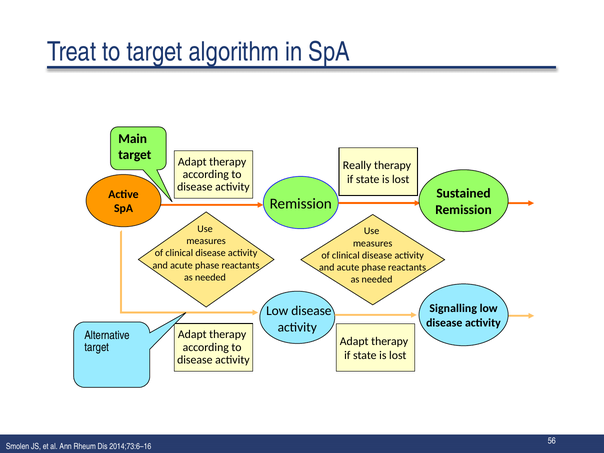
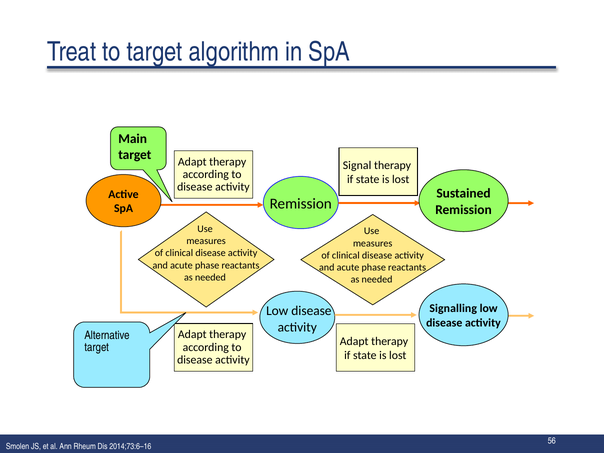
Really: Really -> Signal (357, 165)
